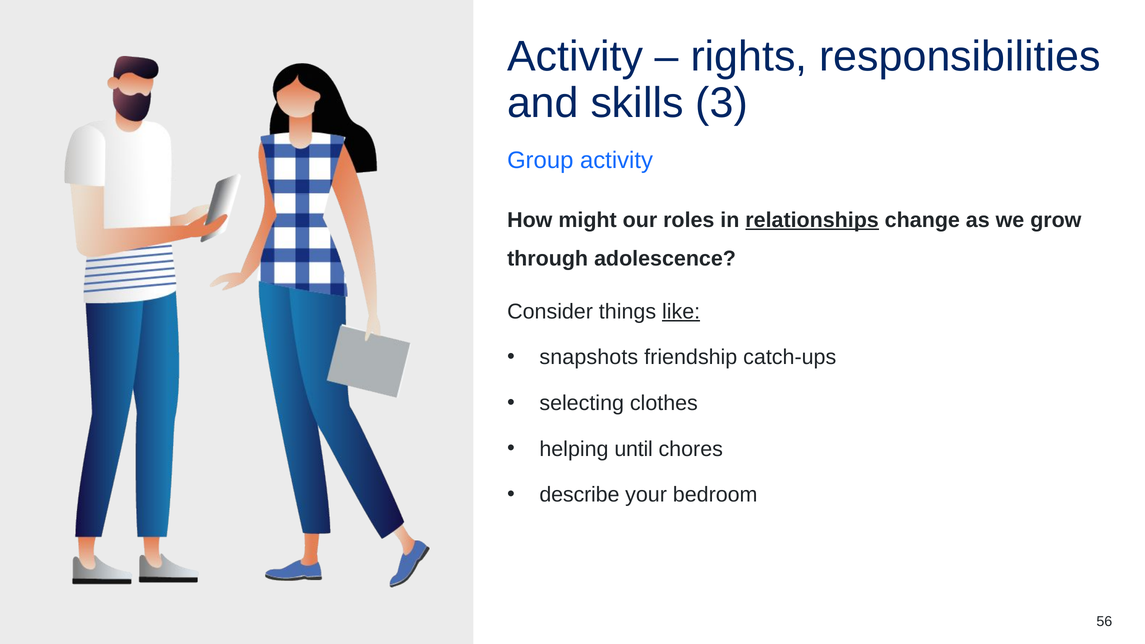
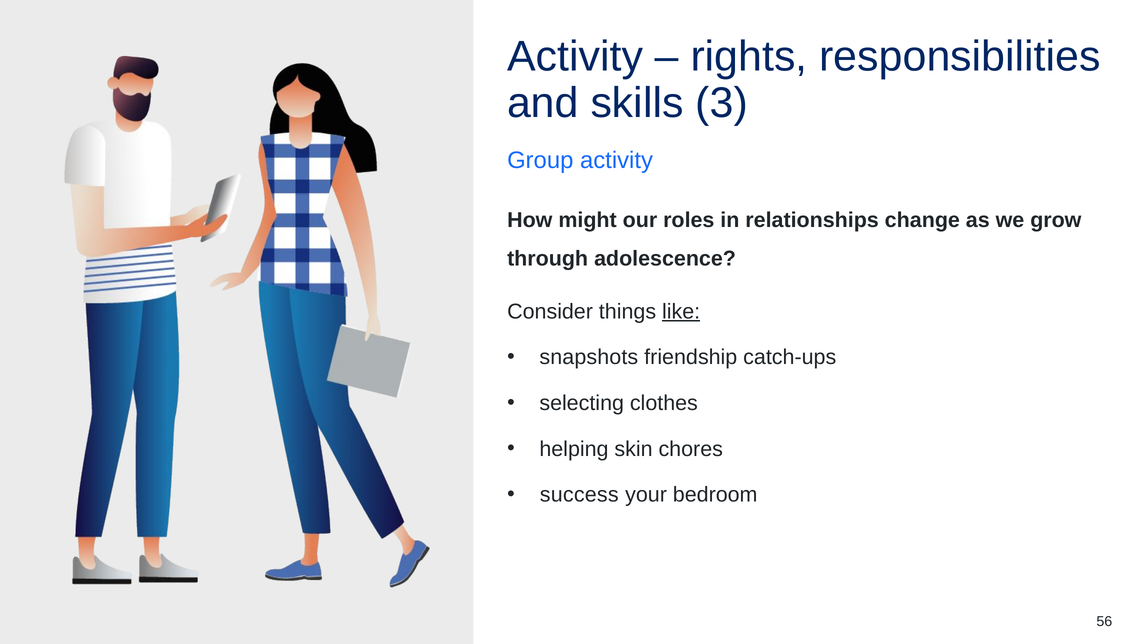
relationships underline: present -> none (812, 220)
until: until -> skin (634, 449)
describe: describe -> success (579, 495)
